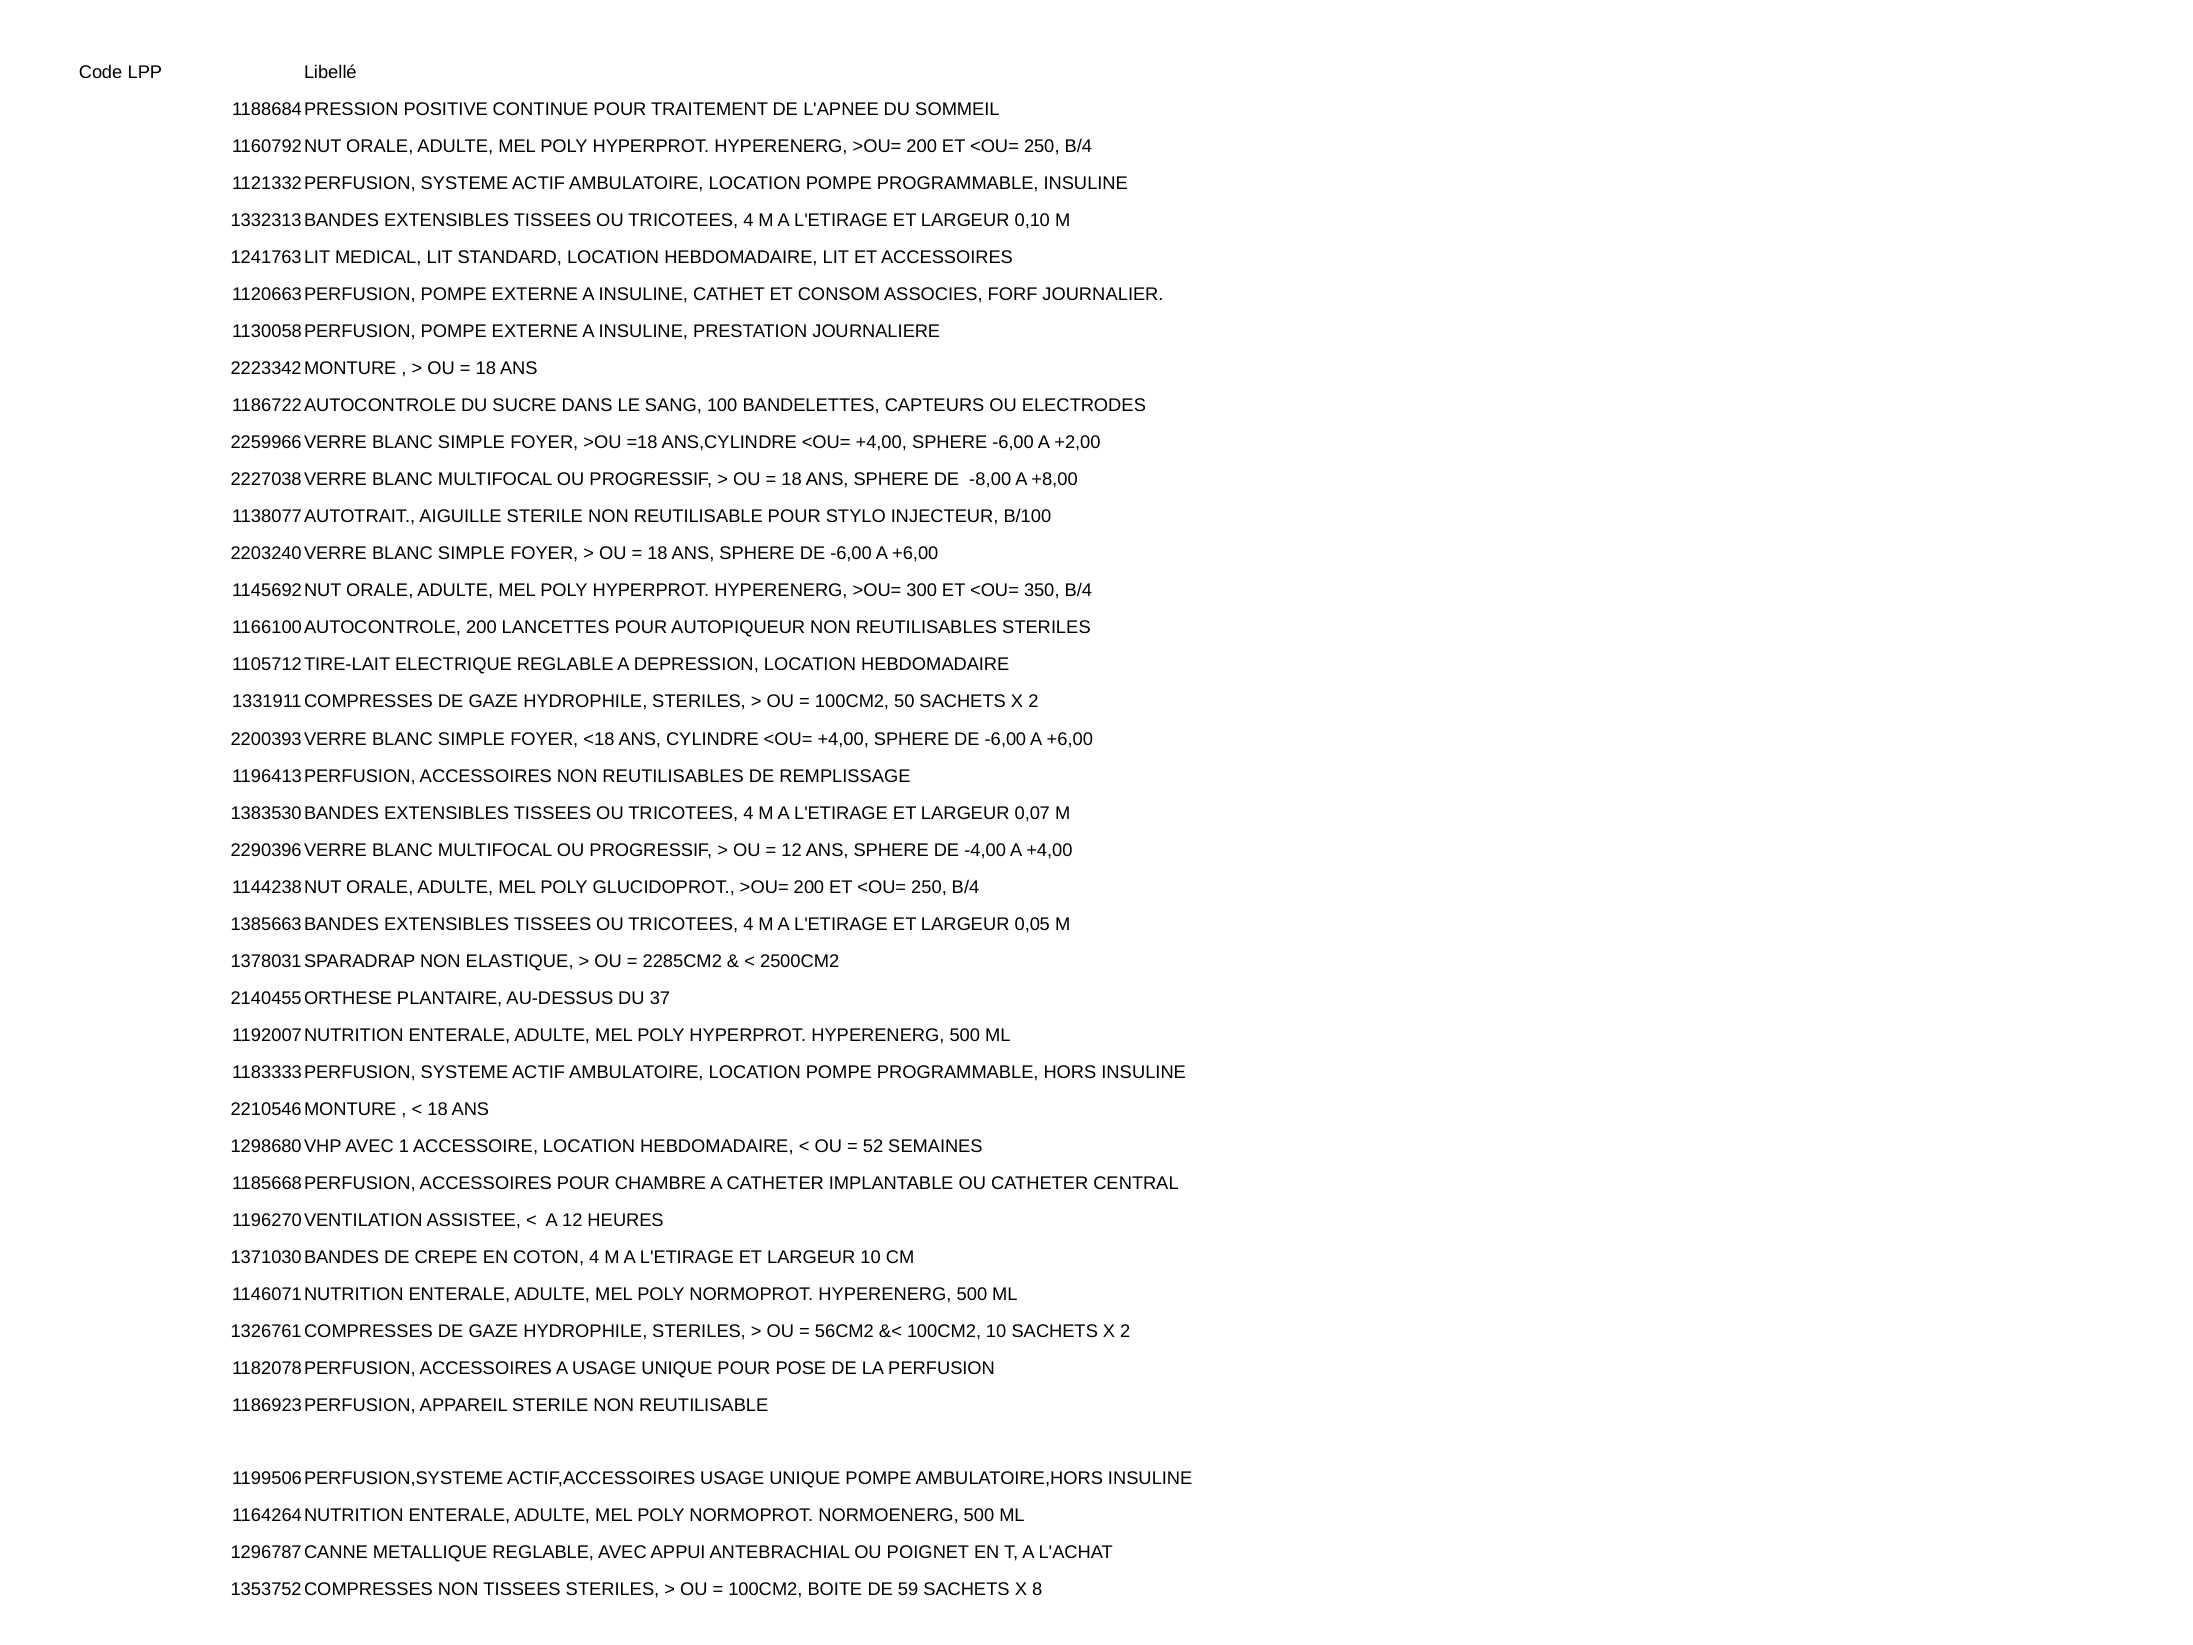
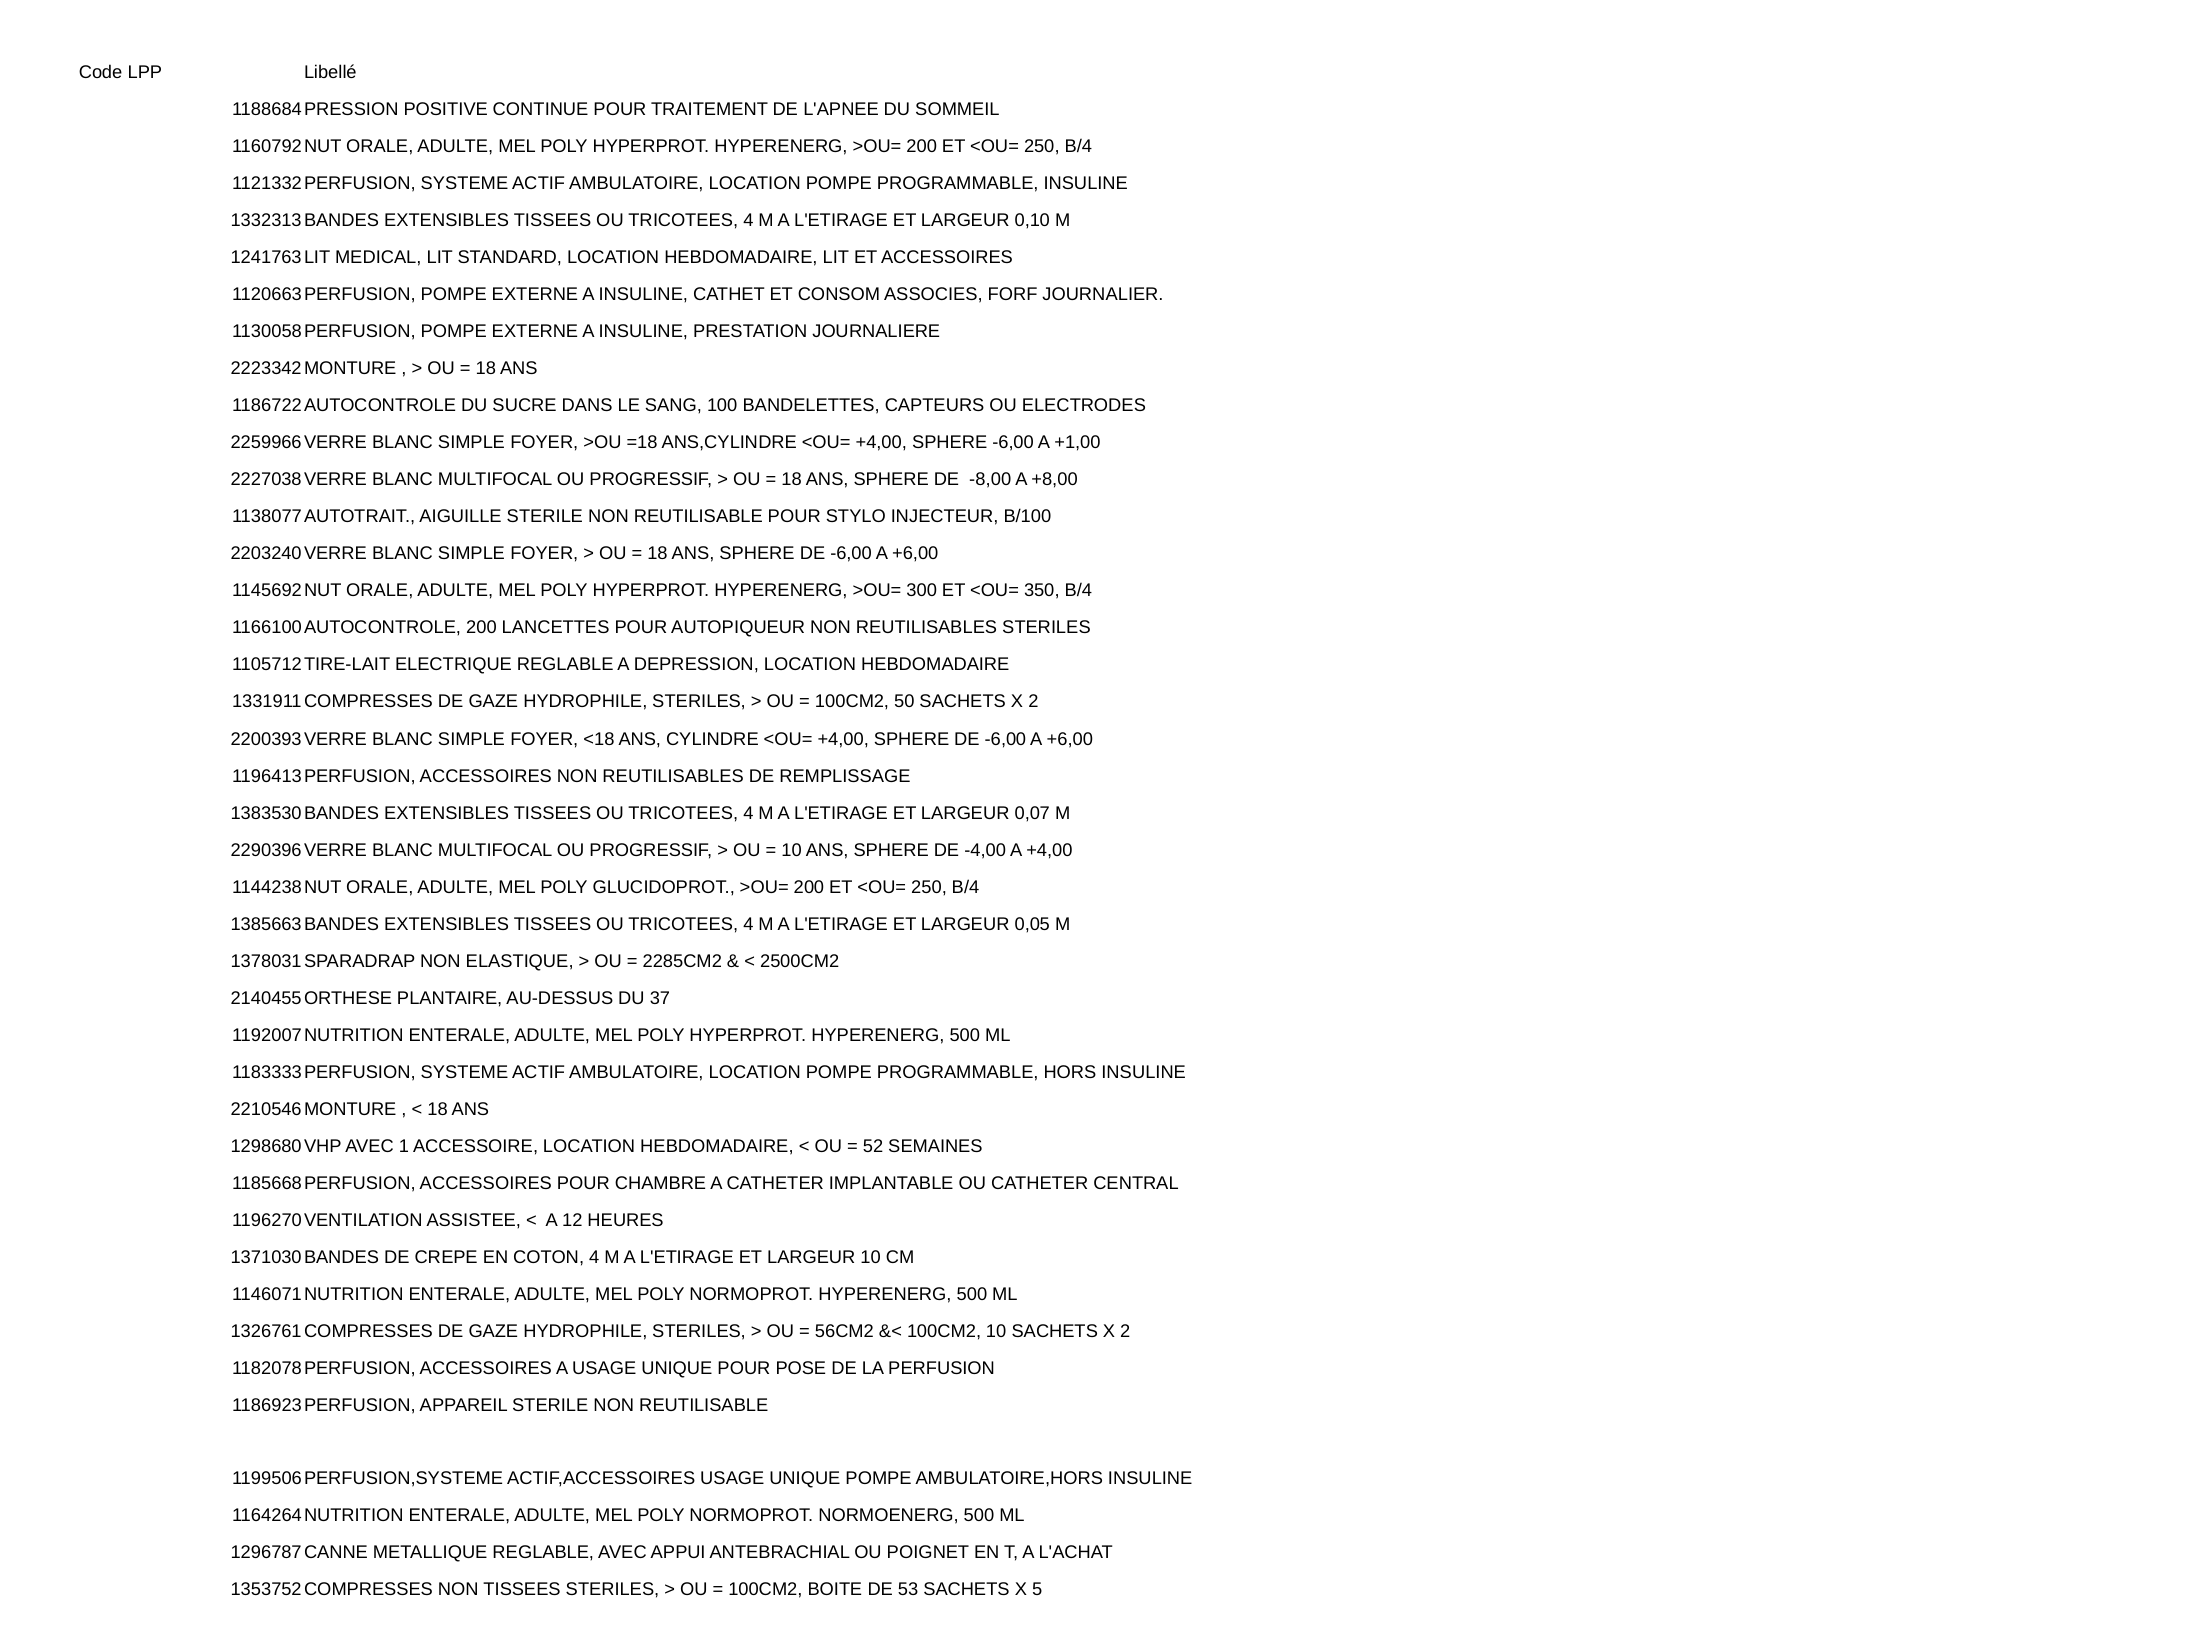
+2,00: +2,00 -> +1,00 (1077, 443)
12: 12 -> 10 (792, 850)
59: 59 -> 53 (908, 1589)
8: 8 -> 5 (1037, 1589)
